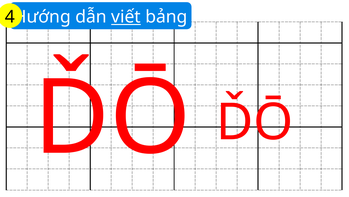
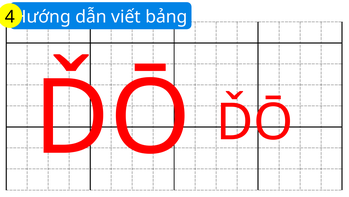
viết underline: present -> none (126, 17)
